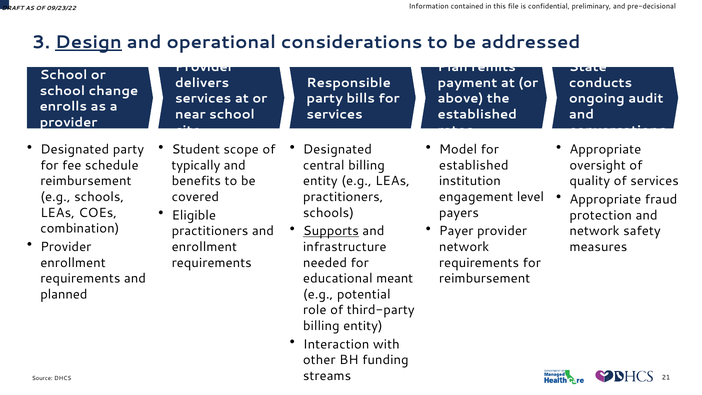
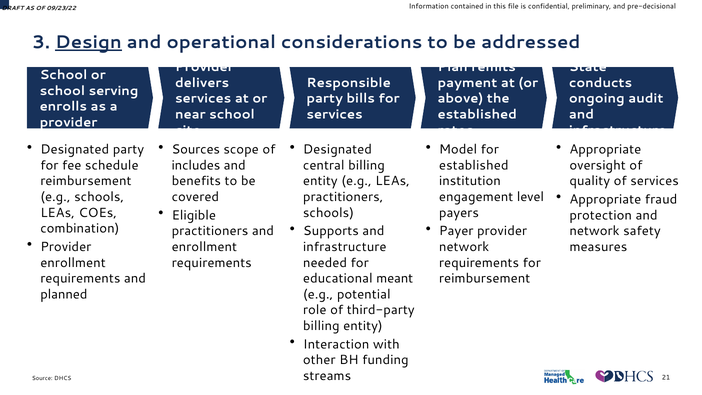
change: change -> serving (114, 91)
conversations: conversations -> infrastructure (618, 130)
Student: Student -> Sources (196, 149)
typically: typically -> includes (196, 165)
Supports underline: present -> none (331, 231)
